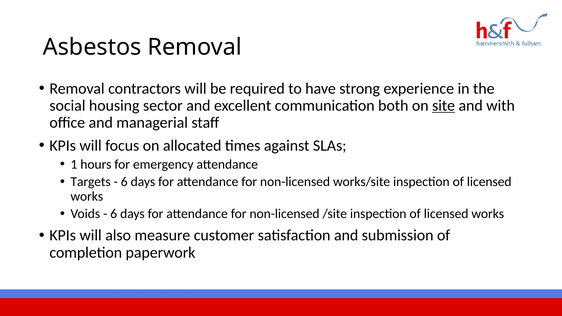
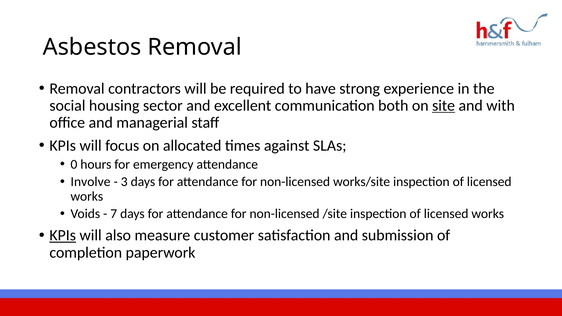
1: 1 -> 0 (74, 164)
Targets: Targets -> Involve (91, 182)
6: 6 -> 3 (124, 182)
6: 6 -> 7 (114, 214)
KPIs underline: none -> present (63, 235)
